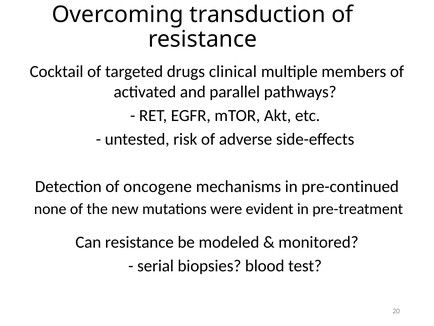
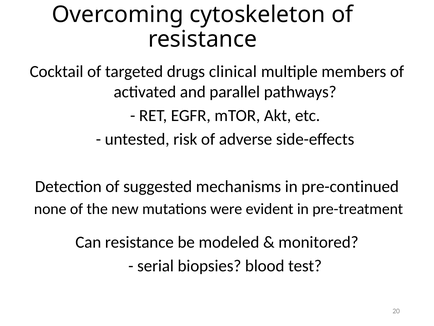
transduction: transduction -> cytoskeleton (258, 15)
oncogene: oncogene -> suggested (158, 186)
